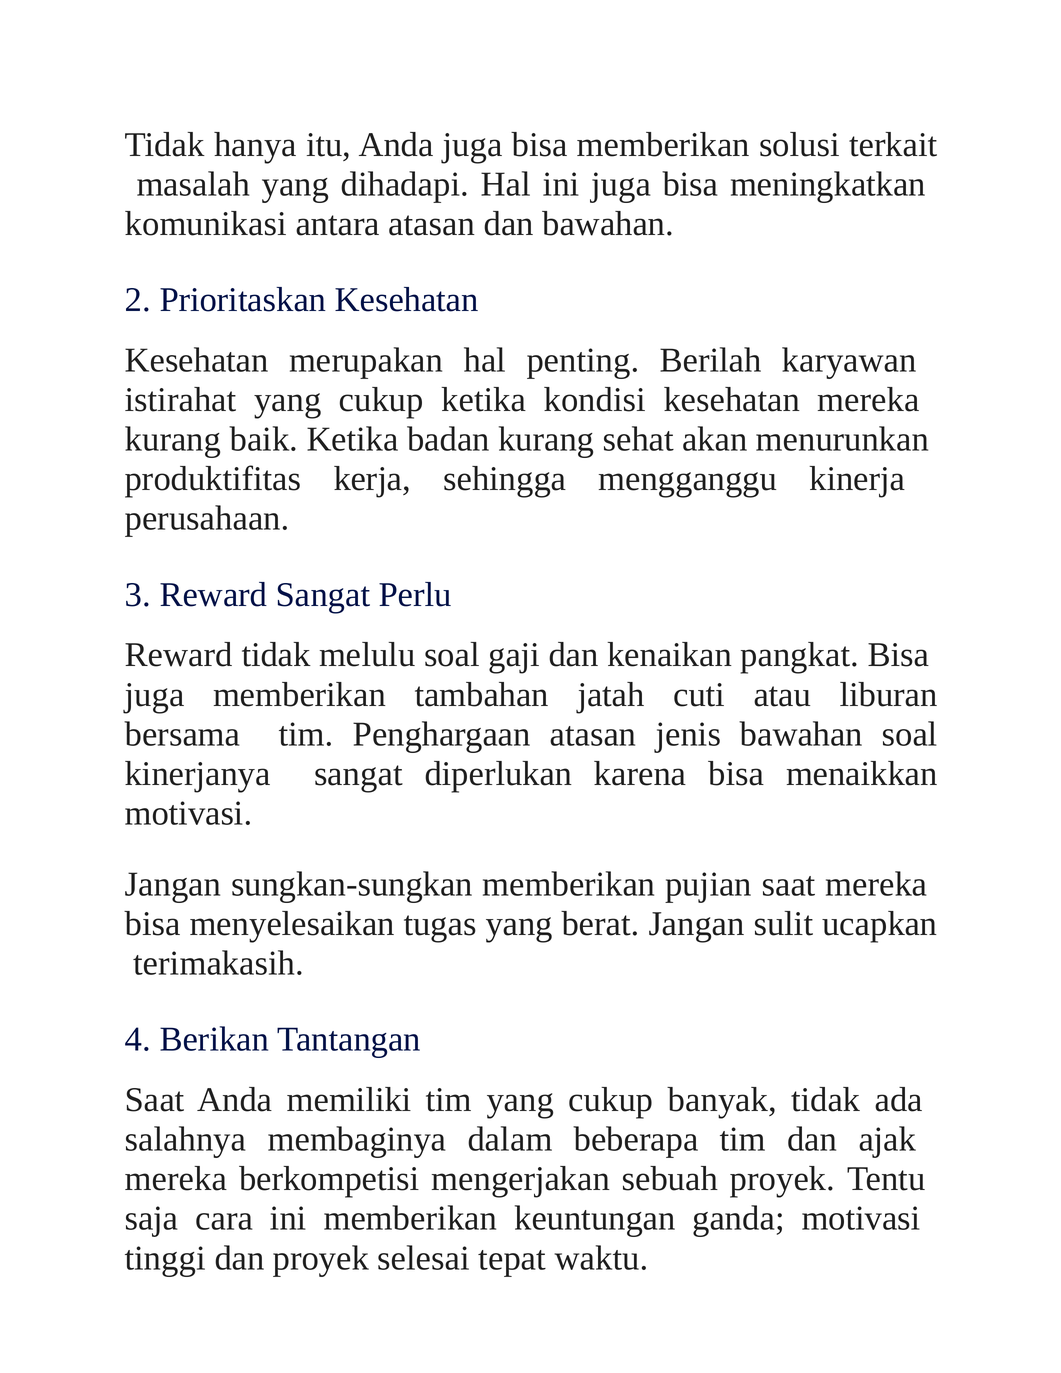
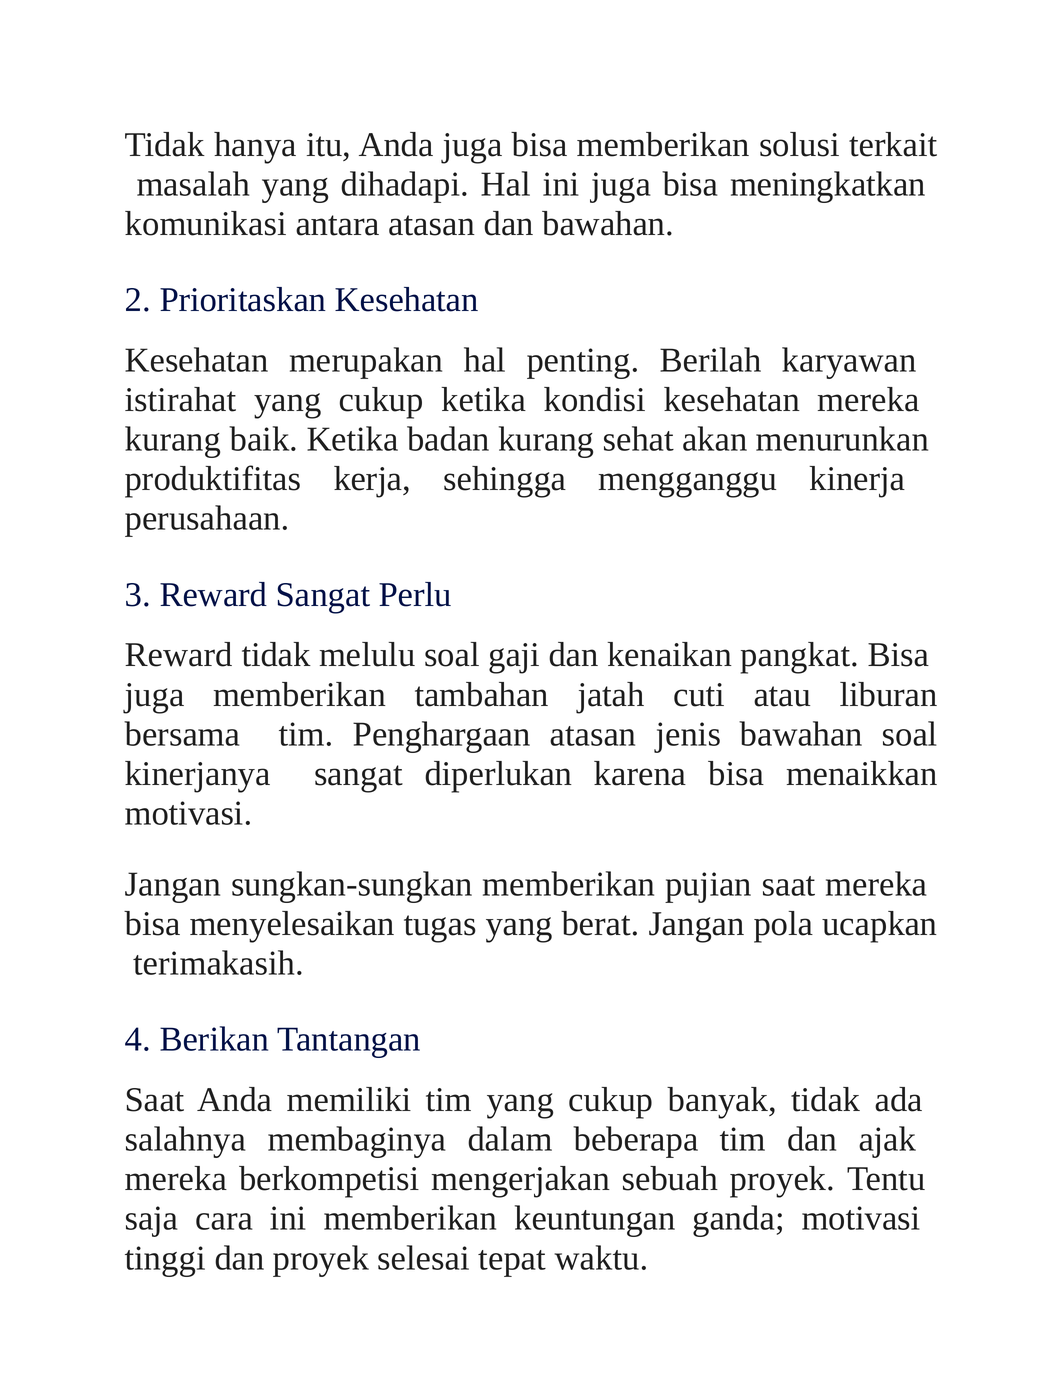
sulit: sulit -> pola (783, 924)
